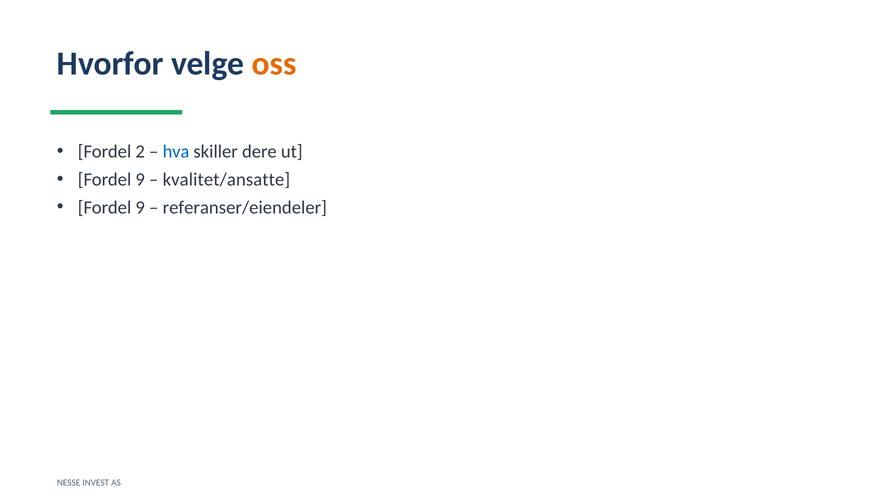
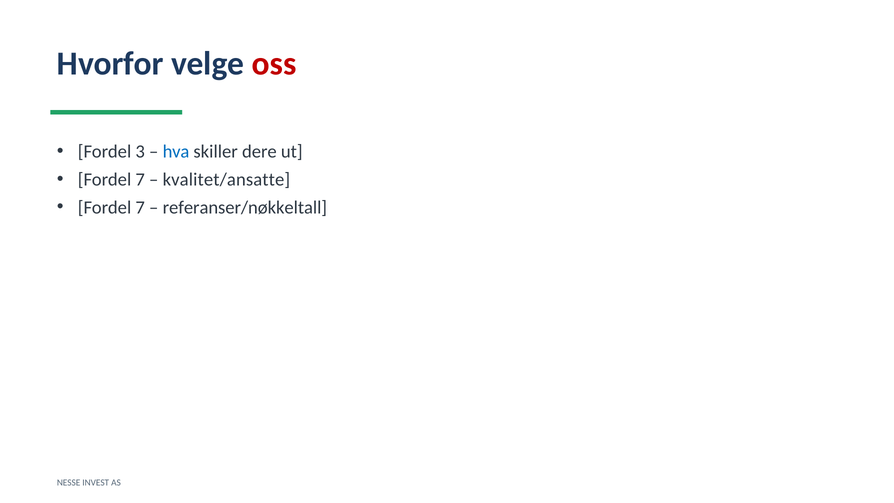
oss colour: orange -> red (274, 64)
2: 2 -> 3 (140, 151)
9: 9 -> 7 (140, 179)
9: 9 -> 7 (140, 207)
referanser/eiendeler: referanser/eiendeler -> referanser/nøkkeltall (245, 207)
